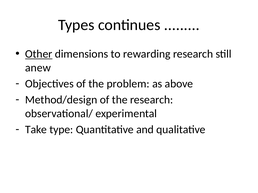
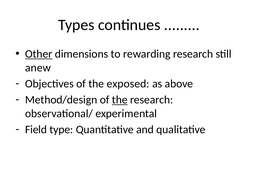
problem: problem -> exposed (128, 84)
the underline: none -> present (120, 100)
Take: Take -> Field (36, 130)
